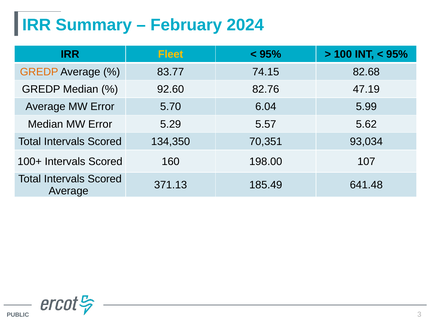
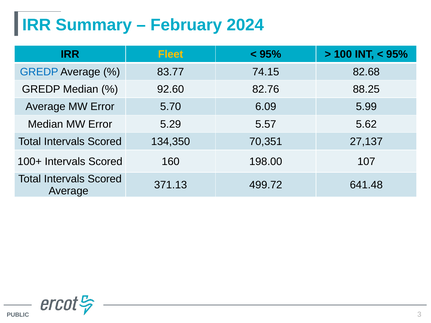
GREDP colour: orange -> blue (39, 72)
47.19: 47.19 -> 88.25 (366, 89)
6.04: 6.04 -> 6.09 (266, 107)
93,034: 93,034 -> 27,137 (366, 142)
185.49: 185.49 -> 499.72 (266, 185)
